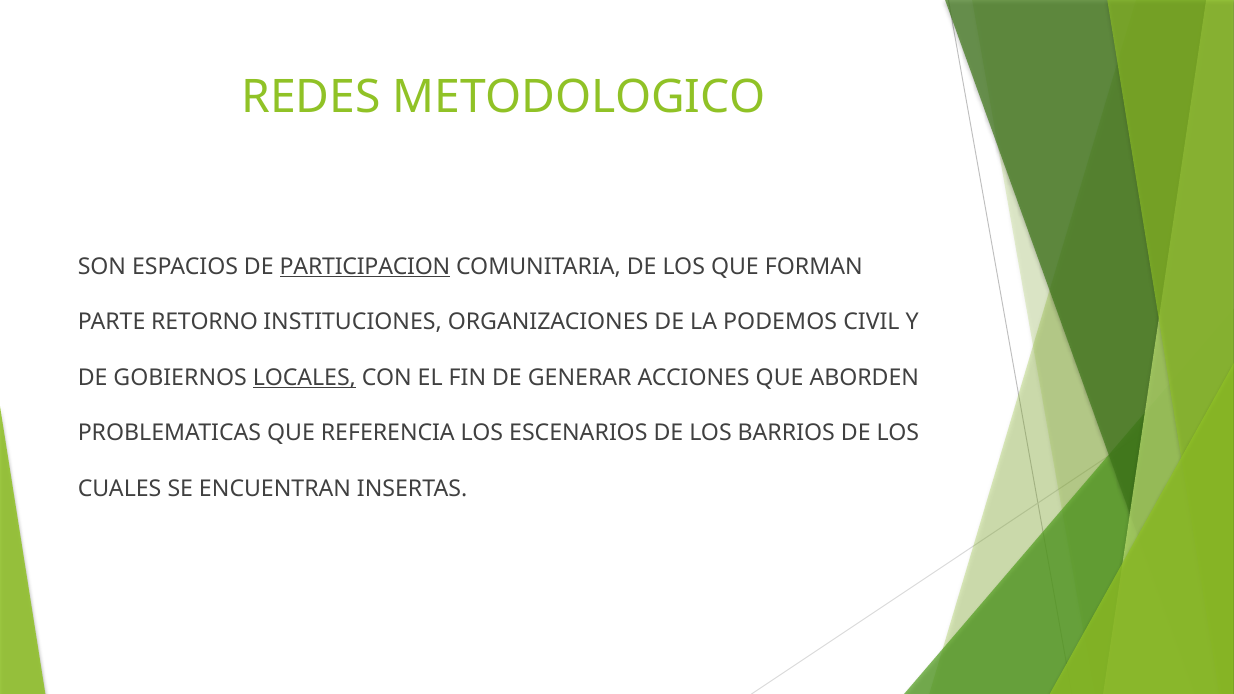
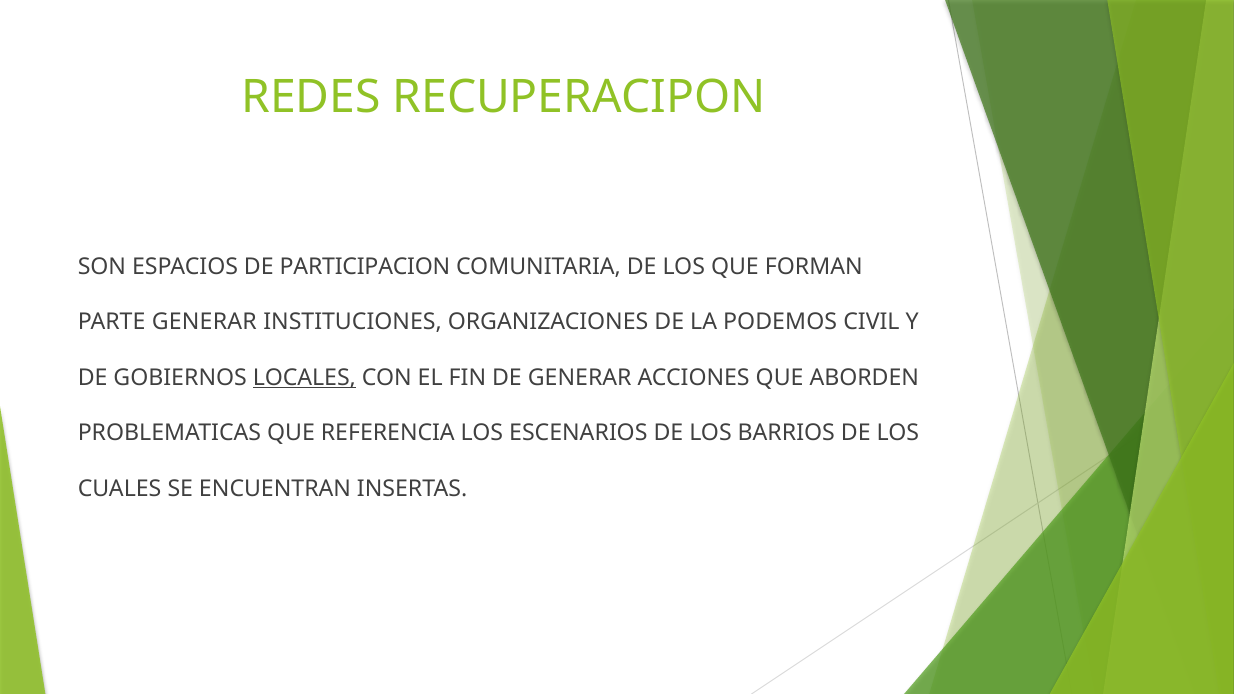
METODOLOGICO: METODOLOGICO -> RECUPERACIPON (579, 97)
PARTICIPACION underline: present -> none (365, 267)
PARTE RETORNO: RETORNO -> GENERAR (204, 322)
